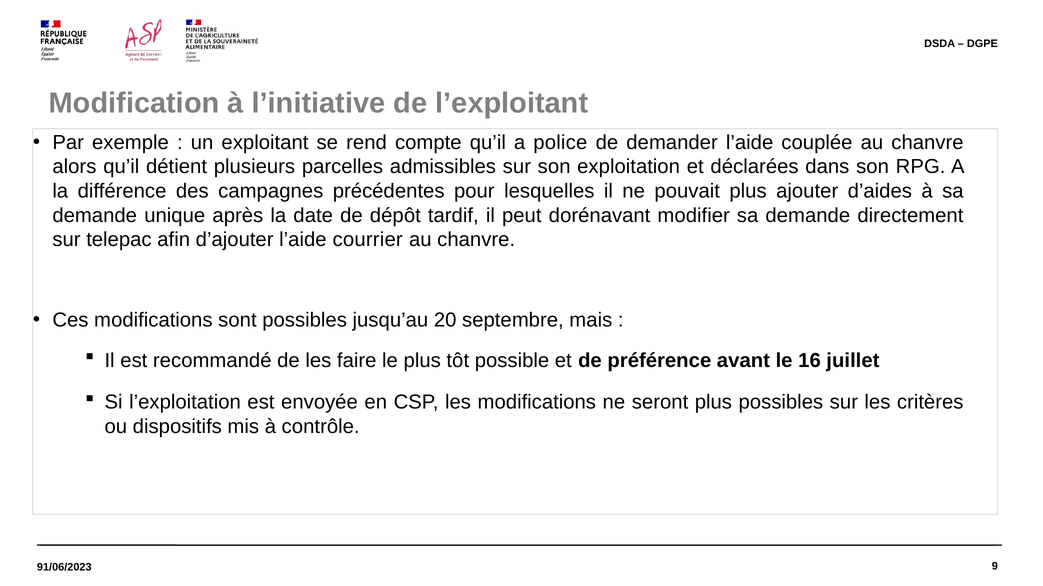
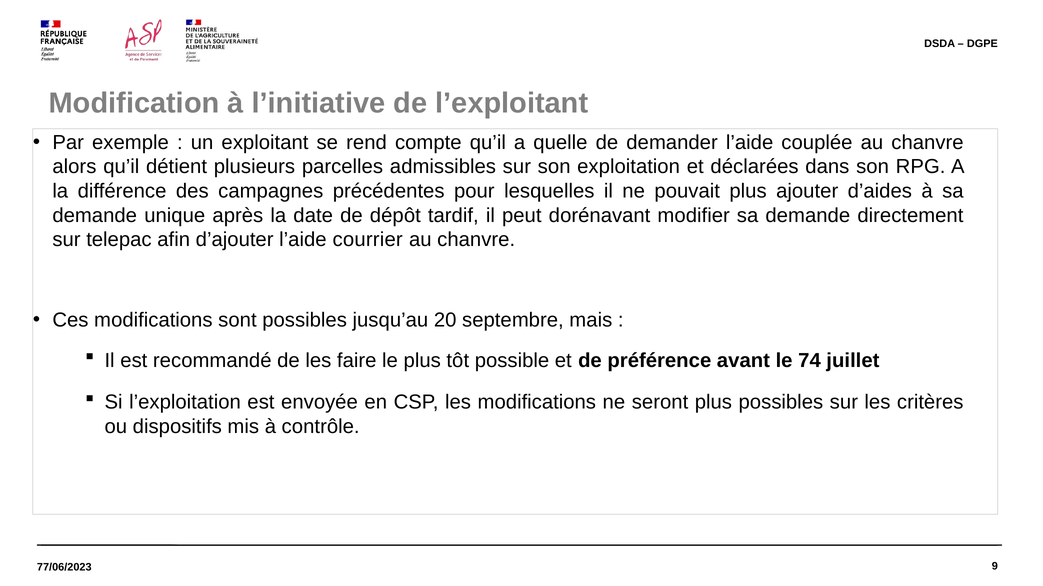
police: police -> quelle (560, 143)
16: 16 -> 74 (810, 361)
91/06/2023: 91/06/2023 -> 77/06/2023 (64, 568)
